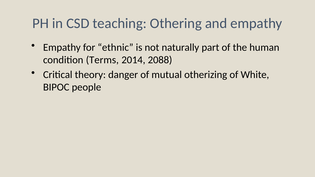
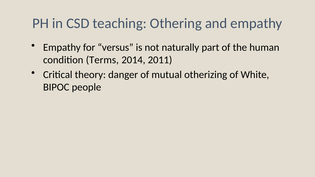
ethnic: ethnic -> versus (116, 47)
2088: 2088 -> 2011 (160, 60)
